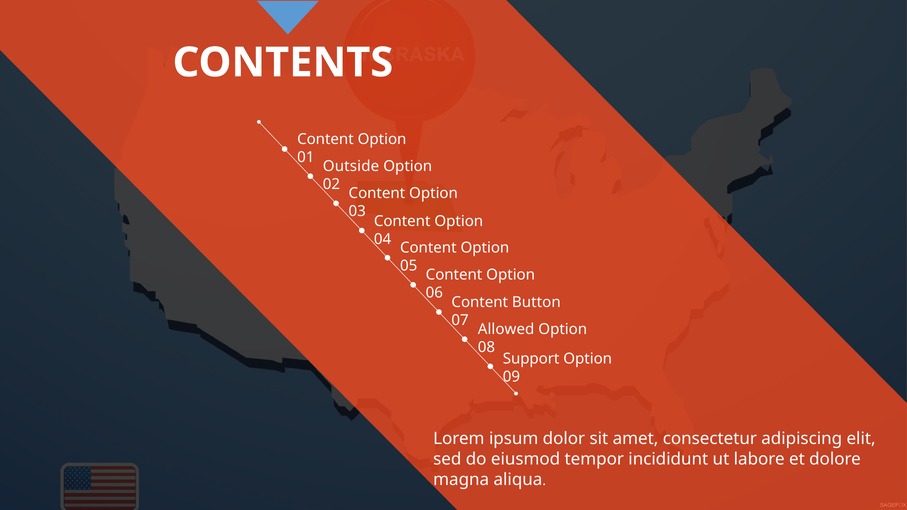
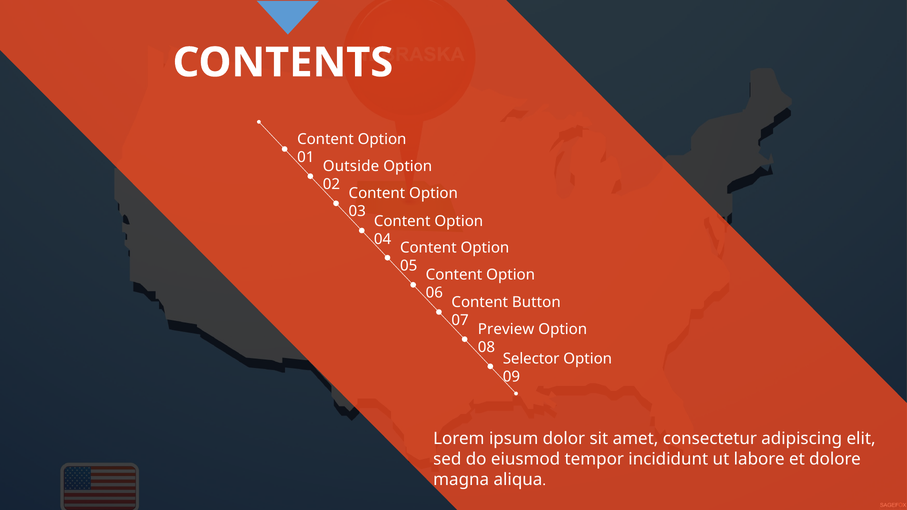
Allowed: Allowed -> Preview (506, 329)
Support: Support -> Selector (531, 359)
